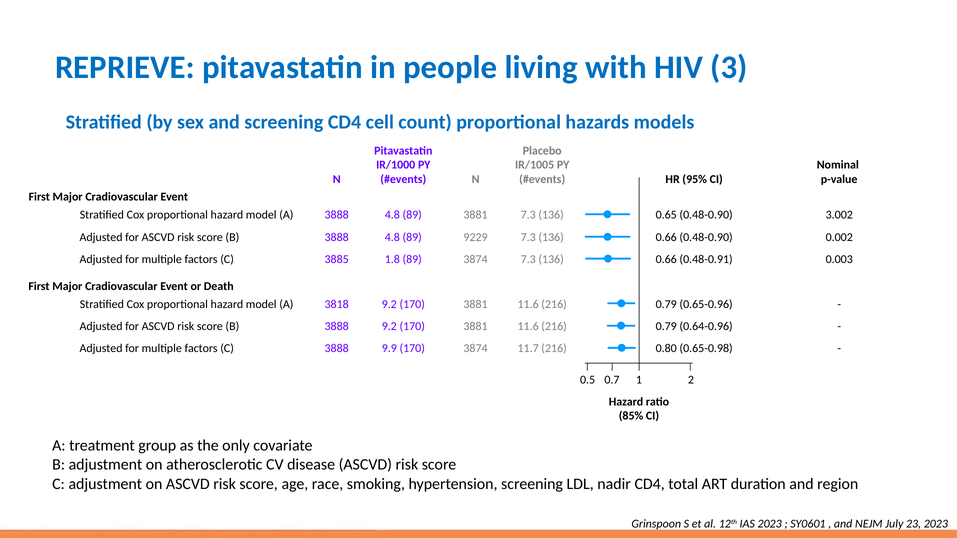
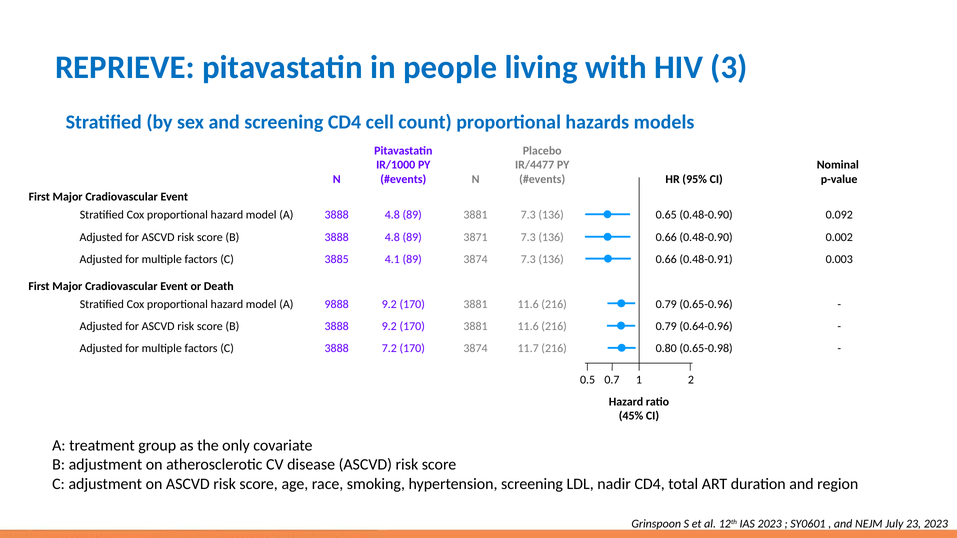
IR/1005: IR/1005 -> IR/4477 (535, 165)
3.002: 3.002 -> 0.092 (839, 215)
9229: 9229 -> 3871 (476, 237)
1.8: 1.8 -> 4.1 (392, 259)
3818: 3818 -> 9888 (337, 304)
9.9: 9.9 -> 7.2 (389, 349)
85%: 85% -> 45% (631, 416)
